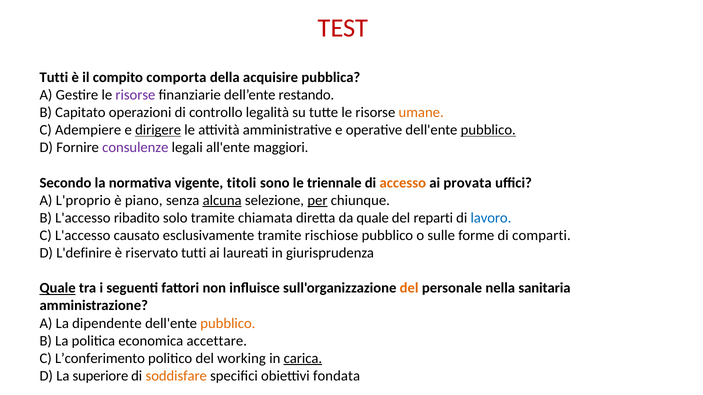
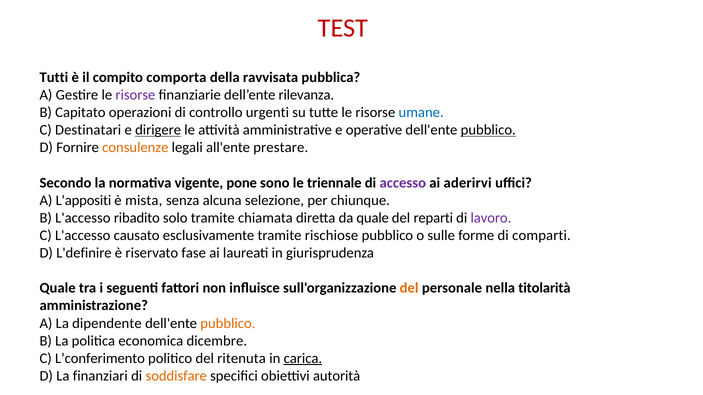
acquisire: acquisire -> ravvisata (271, 77)
restando: restando -> rilevanza (306, 95)
legalità: legalità -> urgenti (267, 113)
umane colour: orange -> blue (421, 113)
Adempiere: Adempiere -> Destinatari (88, 130)
consulenze colour: purple -> orange (135, 148)
maggiori: maggiori -> prestare (281, 148)
titoli: titoli -> pone (242, 183)
accesso colour: orange -> purple (403, 183)
provata: provata -> aderirvi (468, 183)
L'proprio: L'proprio -> L'appositi (83, 200)
piano: piano -> mista (144, 200)
alcuna underline: present -> none (222, 200)
per underline: present -> none (317, 200)
lavoro colour: blue -> purple (491, 218)
riservato tutti: tutti -> fase (194, 253)
Quale underline: present -> none (58, 288)
sanitaria: sanitaria -> titolarità (544, 288)
accettare: accettare -> dicembre (217, 341)
working: working -> ritenuta (242, 359)
superiore: superiore -> finanziari (100, 376)
fondata: fondata -> autorità (337, 376)
